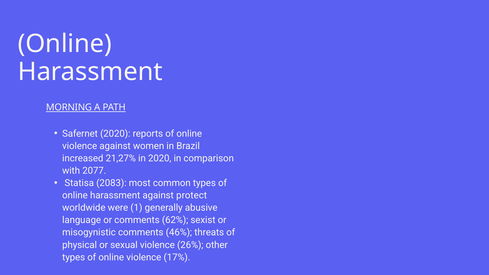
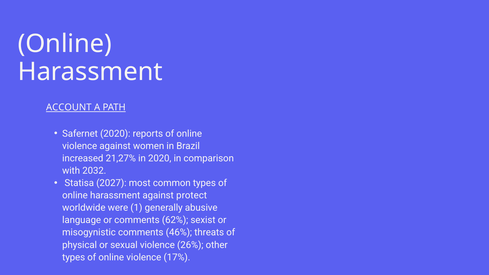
MORNING: MORNING -> ACCOUNT (69, 107)
2077: 2077 -> 2032 (94, 171)
2083: 2083 -> 2027 (111, 183)
